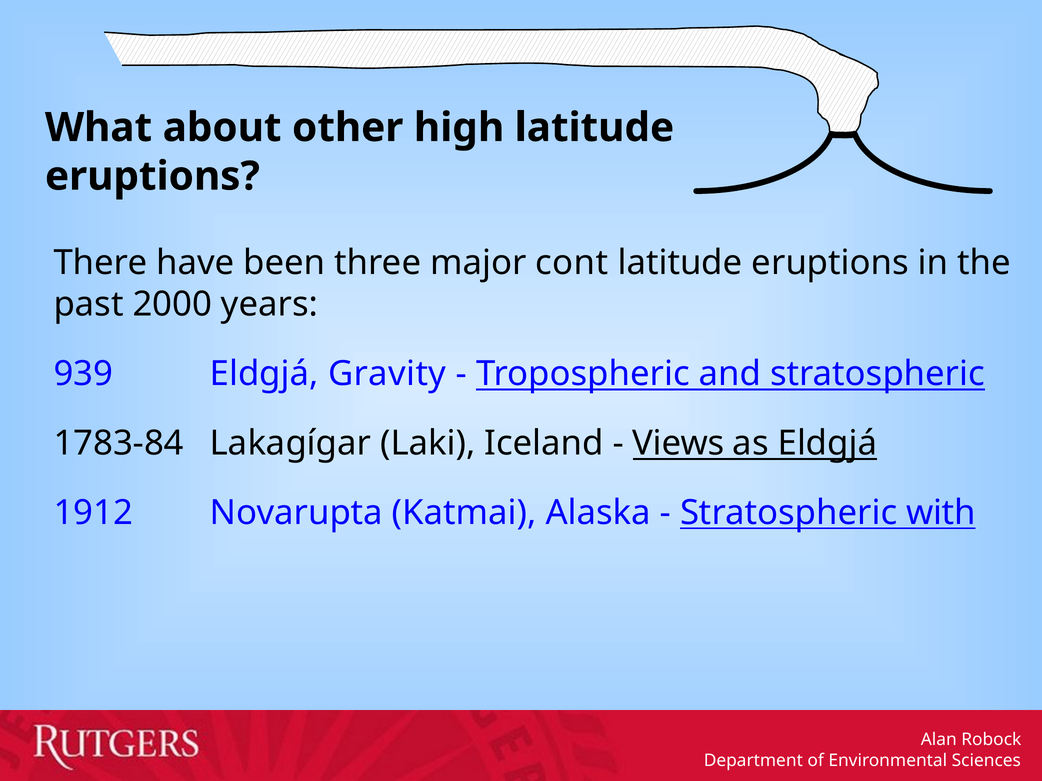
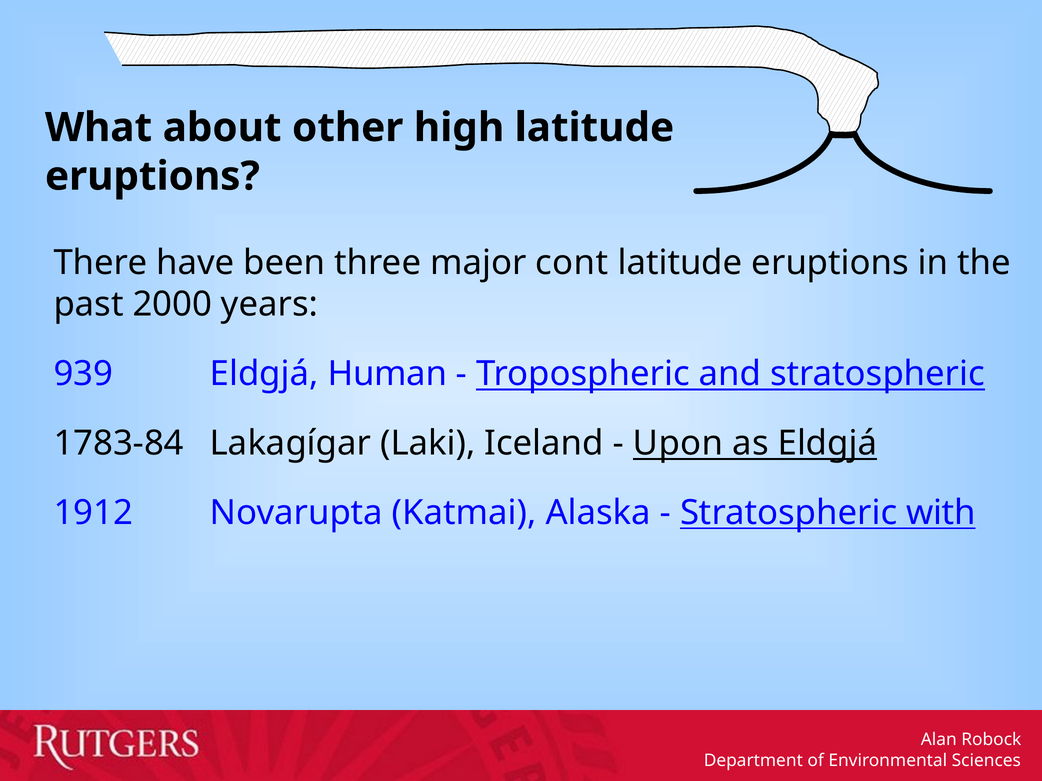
Gravity: Gravity -> Human (387, 374)
Views: Views -> Upon (678, 443)
